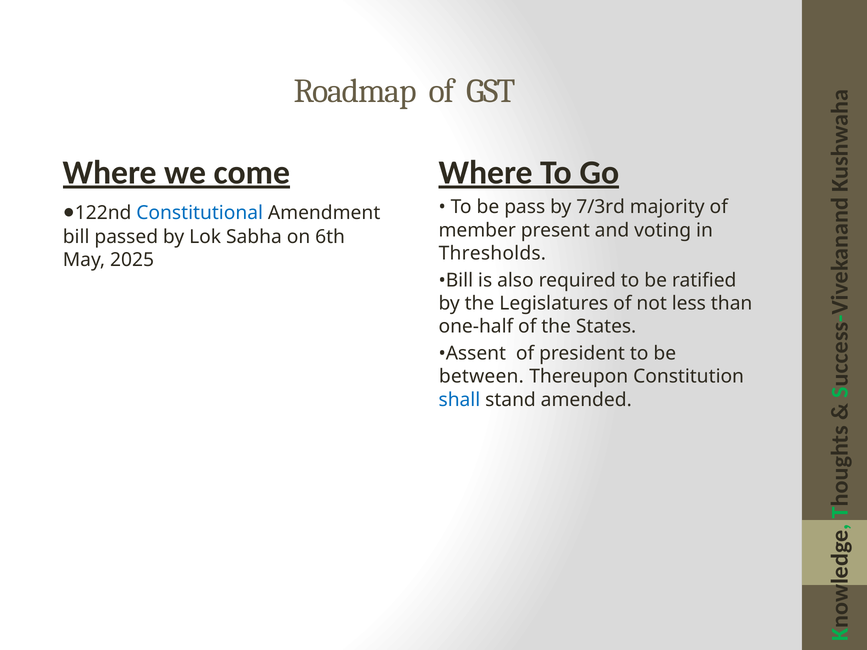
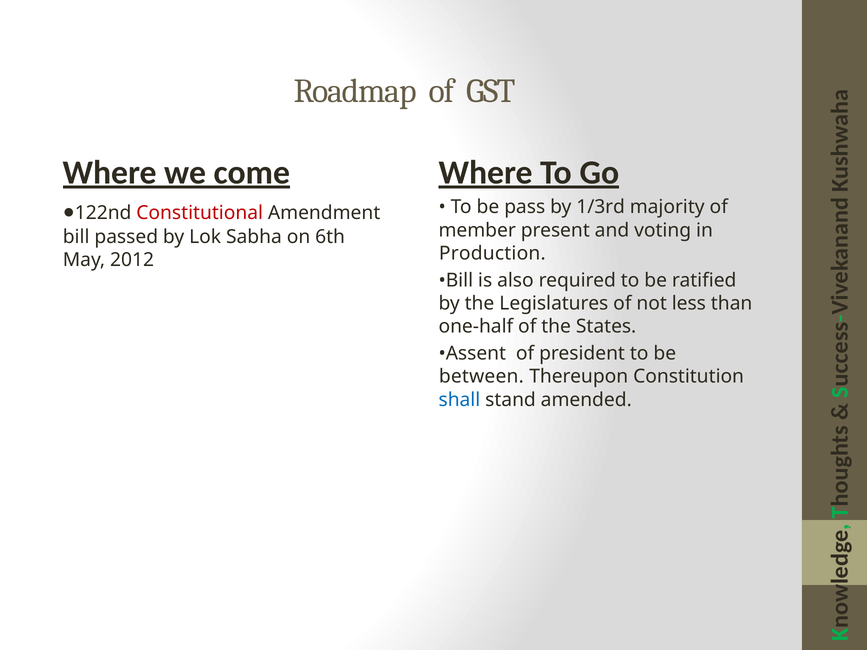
Constitutional colour: blue -> red (200, 213)
7/3rd: 7/3rd -> 1/3rd (601, 207)
Thresholds: Thresholds -> Production (492, 253)
2025: 2025 -> 2012 (132, 260)
